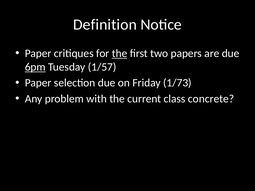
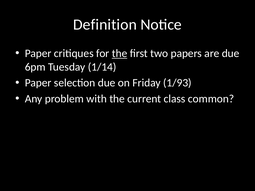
6pm underline: present -> none (35, 67)
1/57: 1/57 -> 1/14 (102, 67)
1/73: 1/73 -> 1/93 (177, 83)
concrete: concrete -> common (211, 99)
